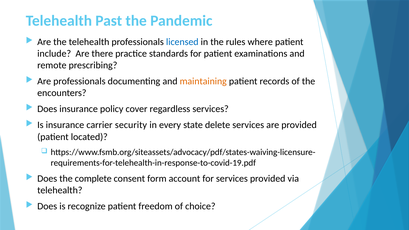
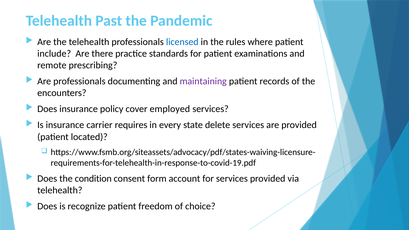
maintaining colour: orange -> purple (203, 81)
regardless: regardless -> employed (170, 109)
security: security -> requires (131, 125)
complete: complete -> condition (93, 179)
